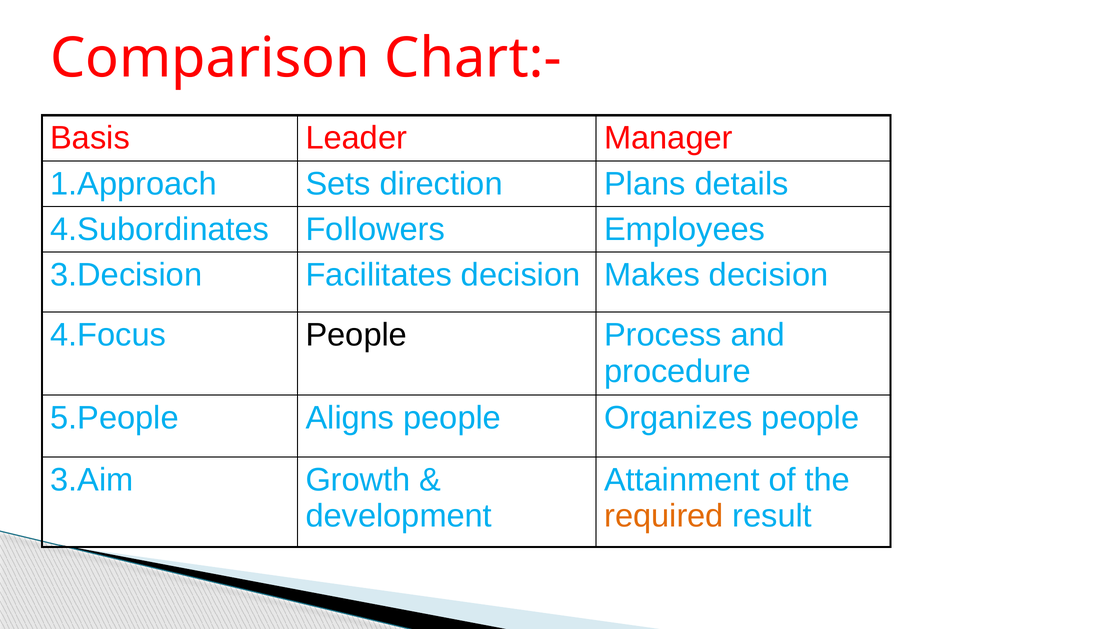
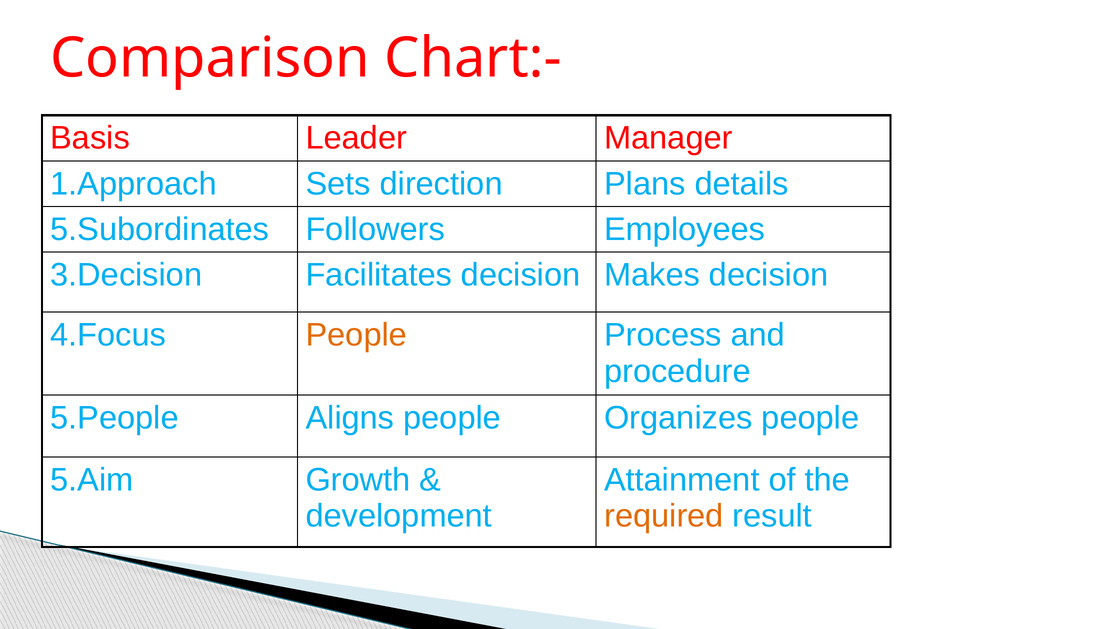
4.Subordinates: 4.Subordinates -> 5.Subordinates (160, 229)
People colour: black -> orange (356, 335)
3.Aim: 3.Aim -> 5.Aim (92, 480)
